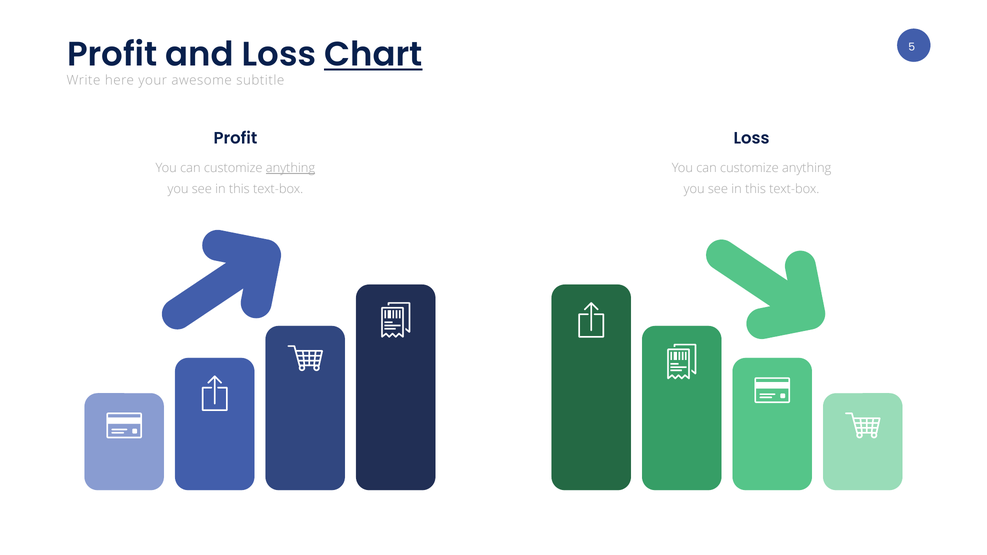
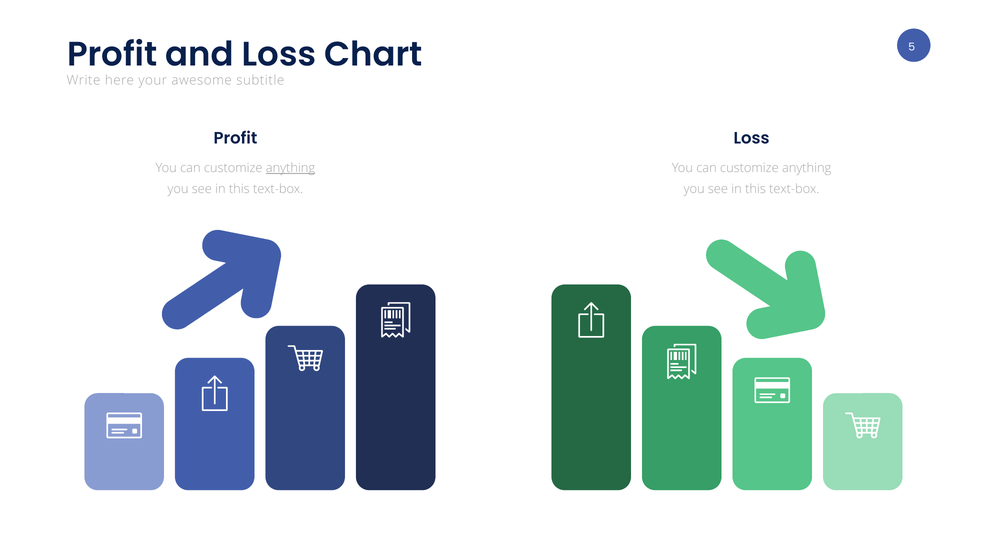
Chart underline: present -> none (373, 55)
